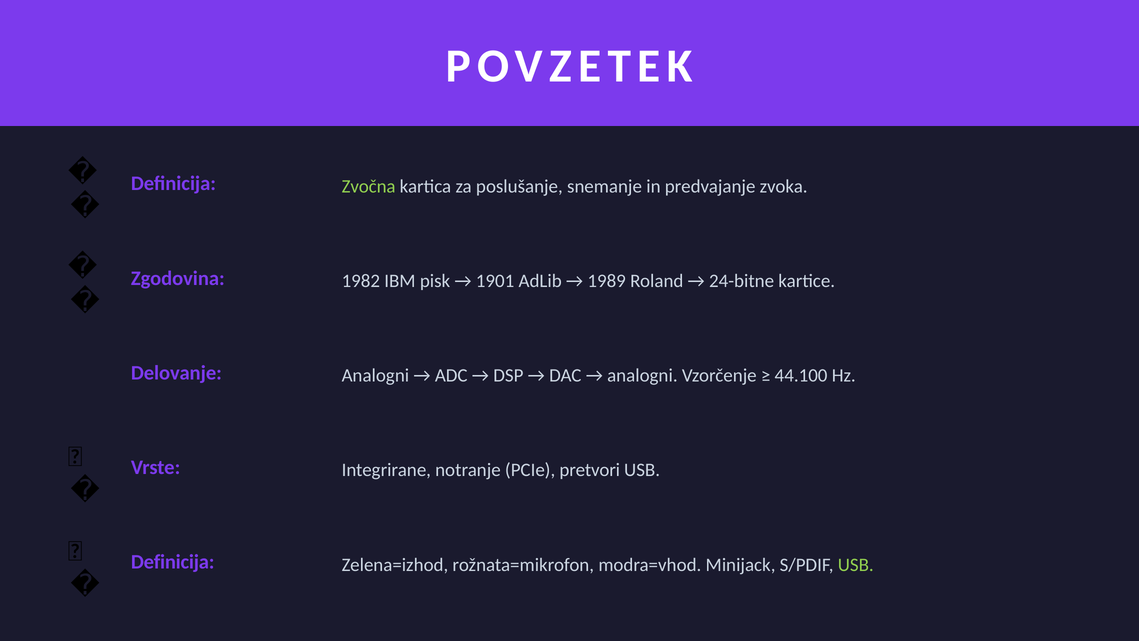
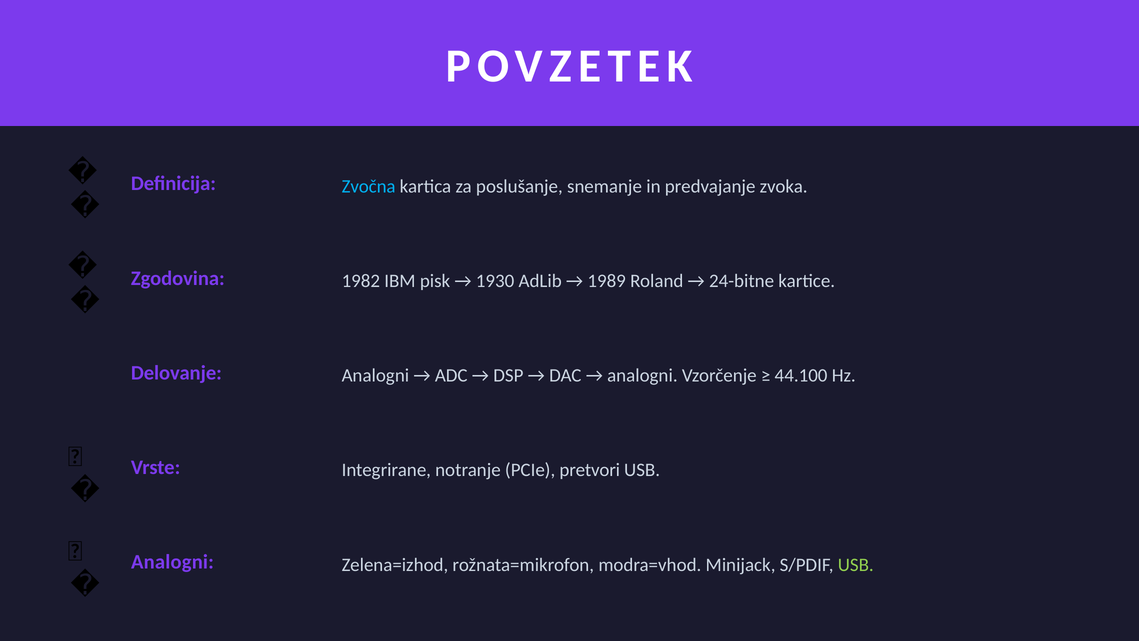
Zvočna colour: light green -> light blue (369, 186)
1901: 1901 -> 1930 (495, 281)
Definicija: Definicija -> Analogni (172, 562)
